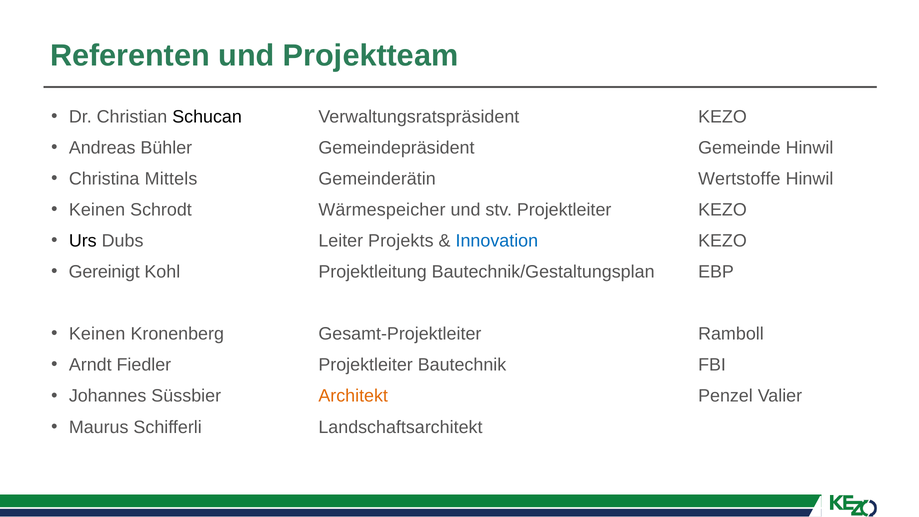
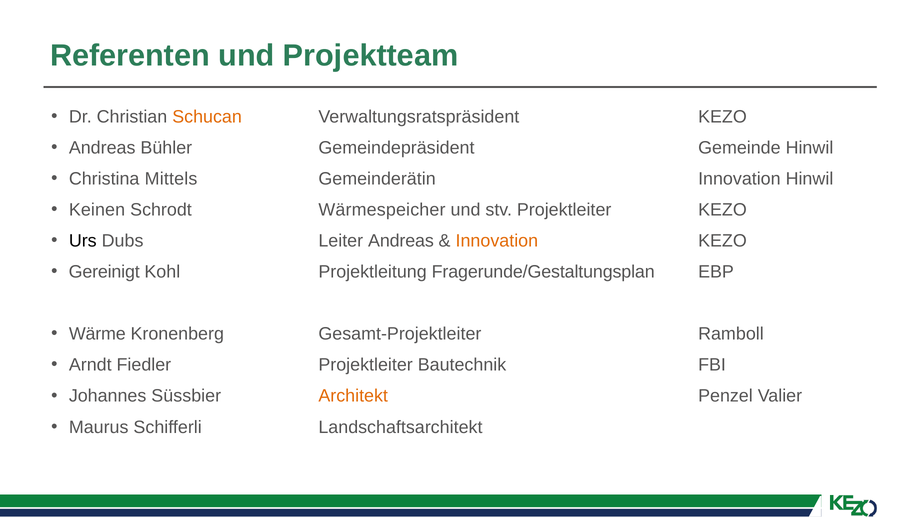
Schucan colour: black -> orange (207, 117)
Gemeinderätin Wertstoffe: Wertstoffe -> Innovation (739, 179)
Leiter Projekts: Projekts -> Andreas (401, 241)
Innovation colour: blue -> orange (497, 241)
Bautechnik/Gestaltungsplan: Bautechnik/Gestaltungsplan -> Fragerunde/Gestaltungsplan (543, 272)
Keinen: Keinen -> Wärme (97, 334)
